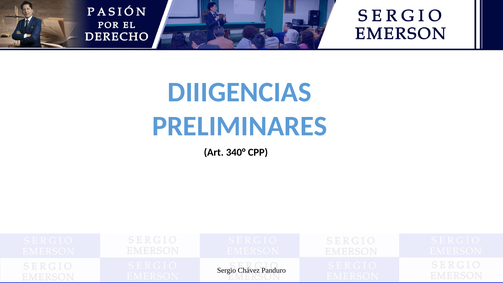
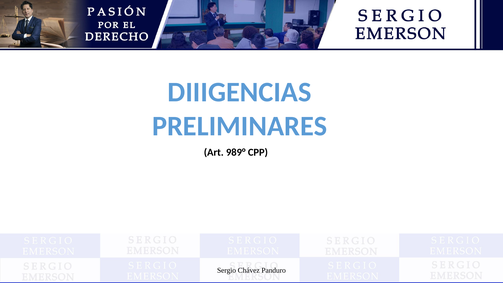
340°: 340° -> 989° (236, 152)
